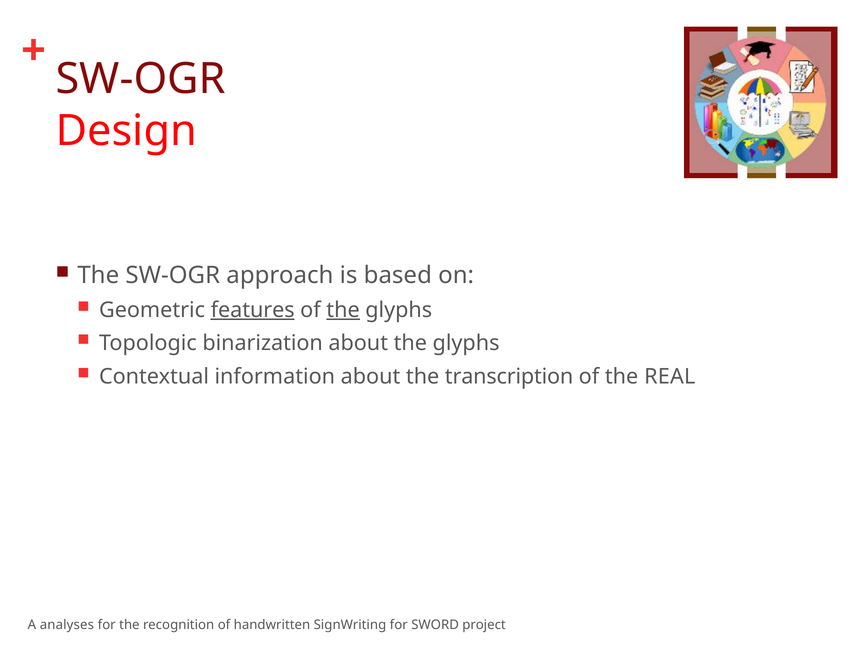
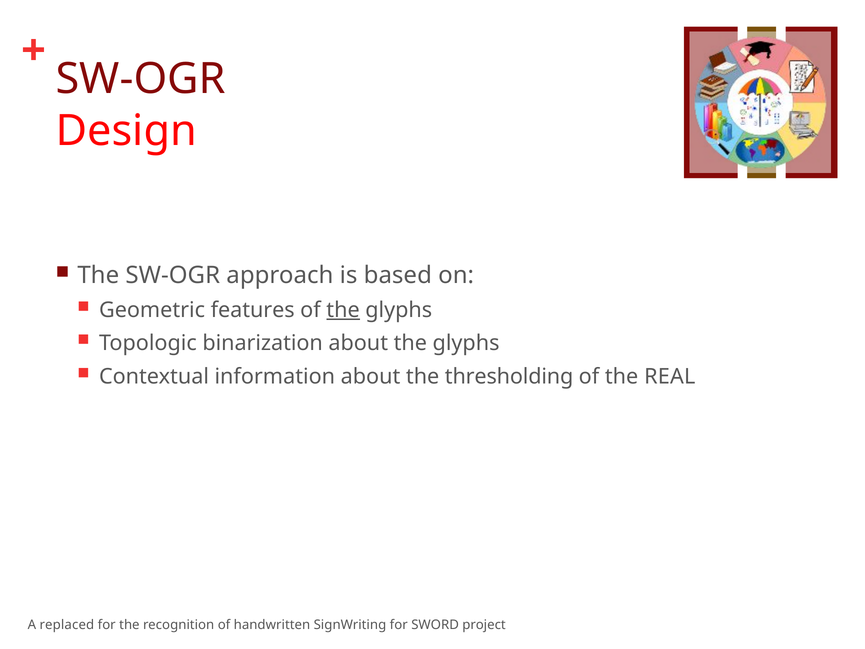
features underline: present -> none (253, 310)
transcription: transcription -> thresholding (509, 376)
analyses: analyses -> replaced (67, 625)
